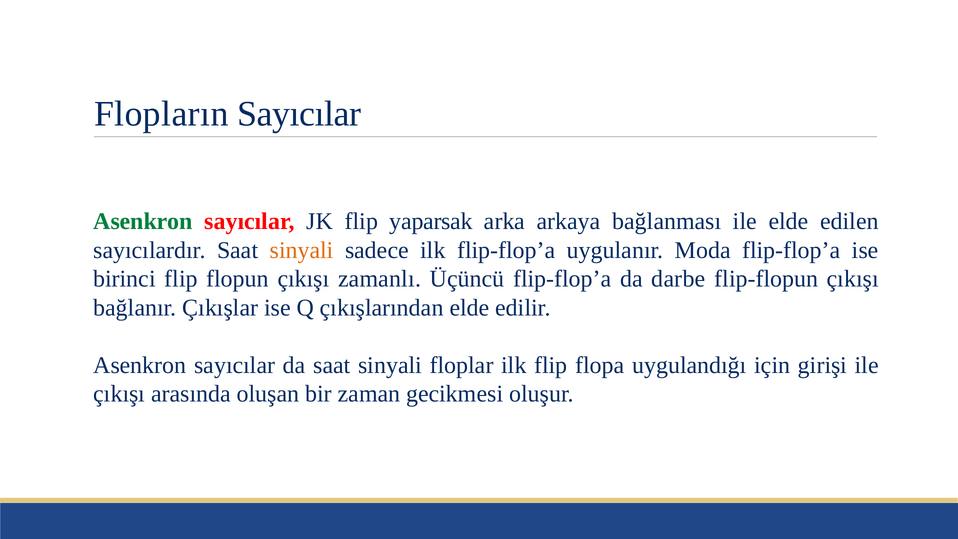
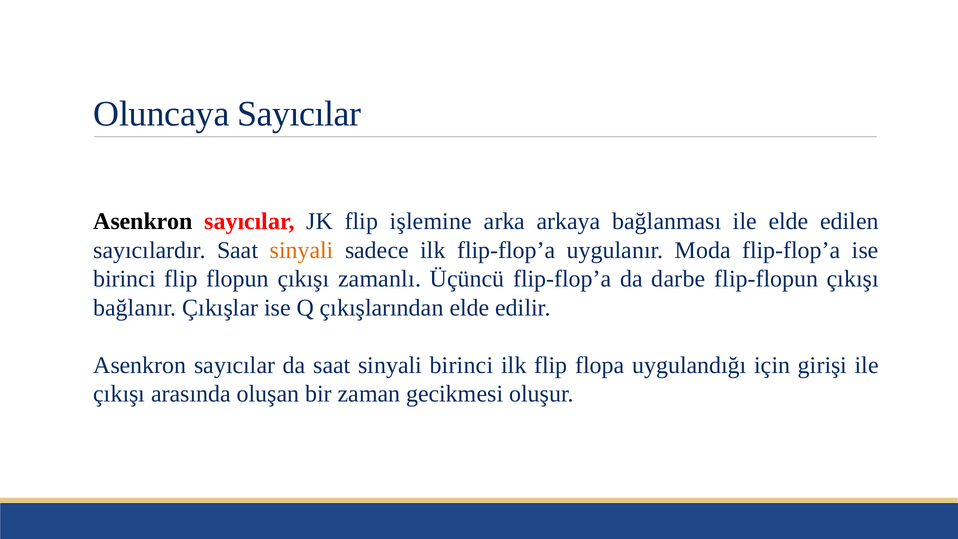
Flopların: Flopların -> Oluncaya (162, 114)
Asenkron colour: green -> black (143, 221)
yaparsak: yaparsak -> işlemine (431, 221)
sinyali floplar: floplar -> birinci (462, 365)
